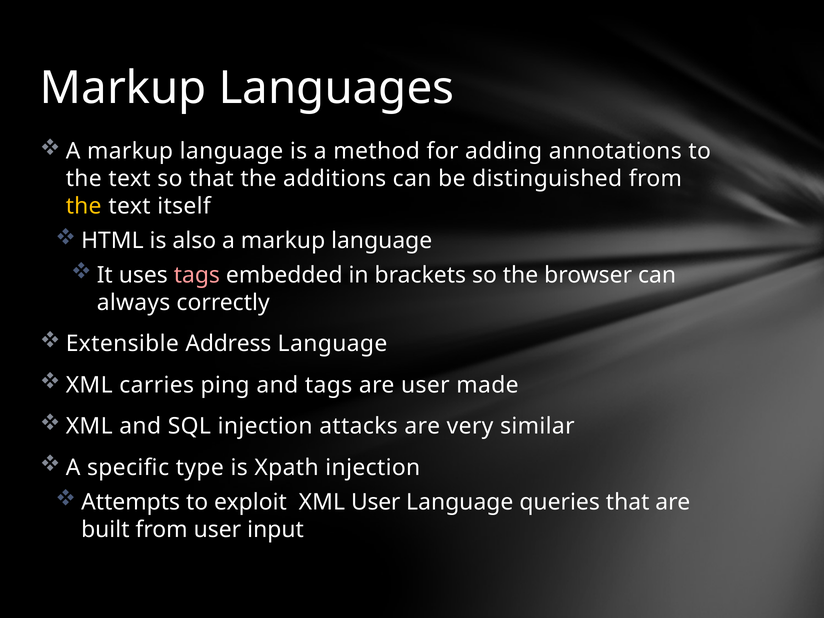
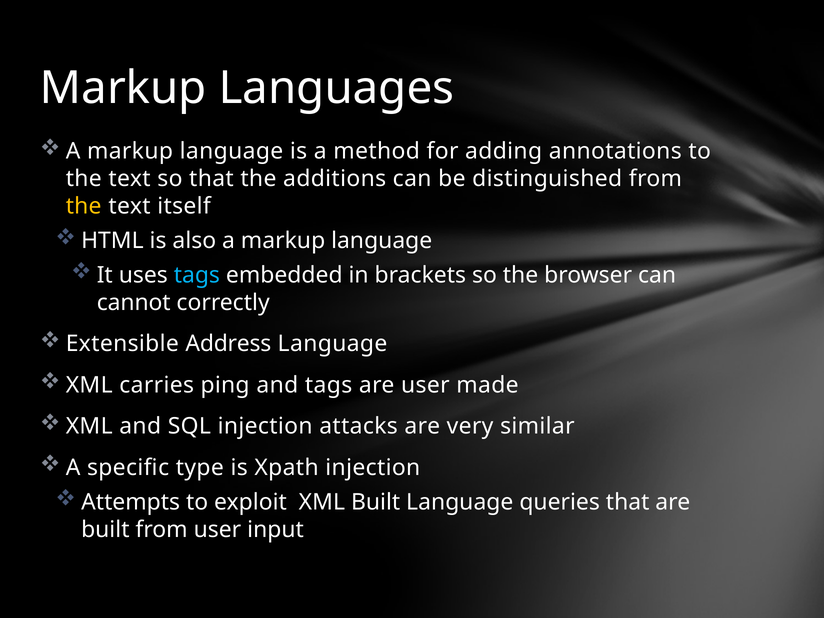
tags colour: pink -> light blue (197, 275)
always: always -> cannot (134, 303)
XML User: User -> Built (376, 502)
